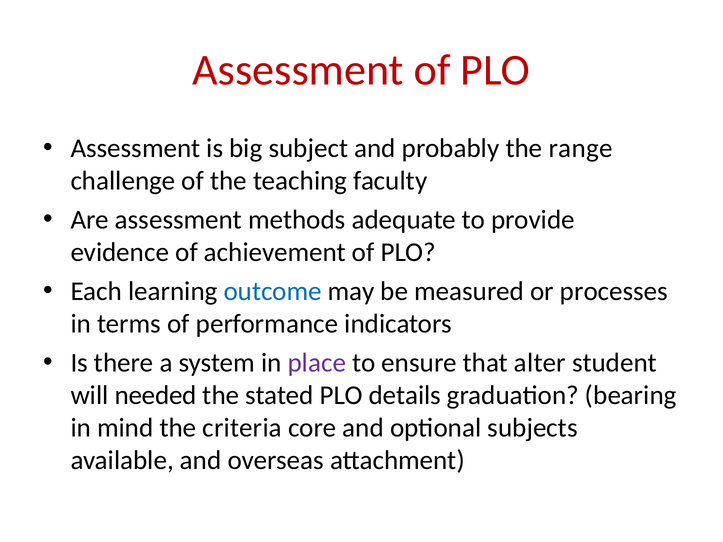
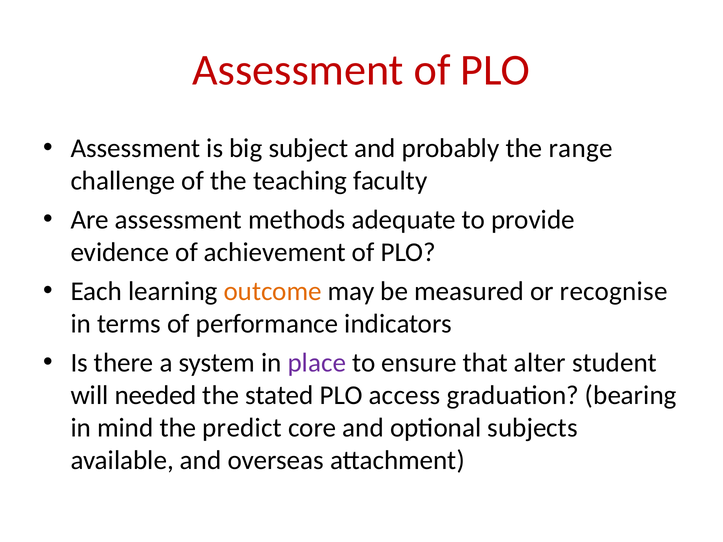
outcome colour: blue -> orange (273, 291)
processes: processes -> recognise (614, 291)
details: details -> access (405, 396)
criteria: criteria -> predict (242, 428)
